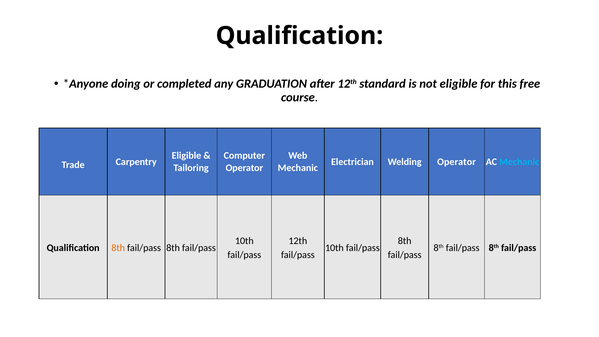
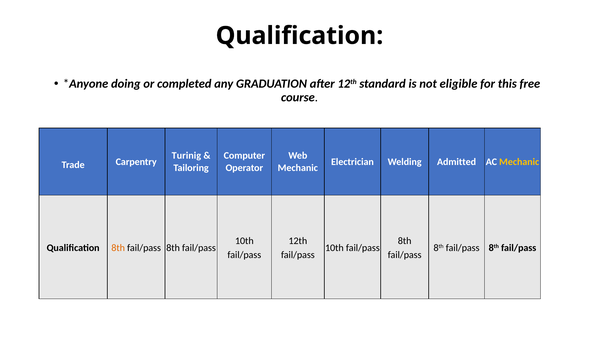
Eligible: Eligible -> Turinig (186, 156)
Welding Operator: Operator -> Admitted (457, 162)
Mechanic colour: light blue -> yellow (519, 162)
